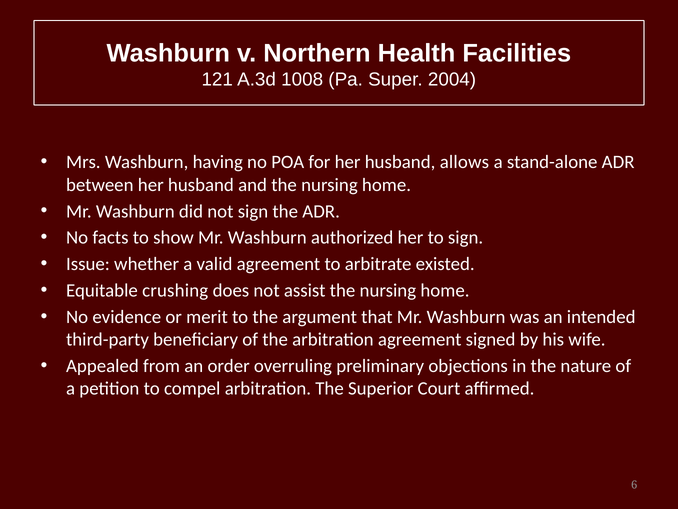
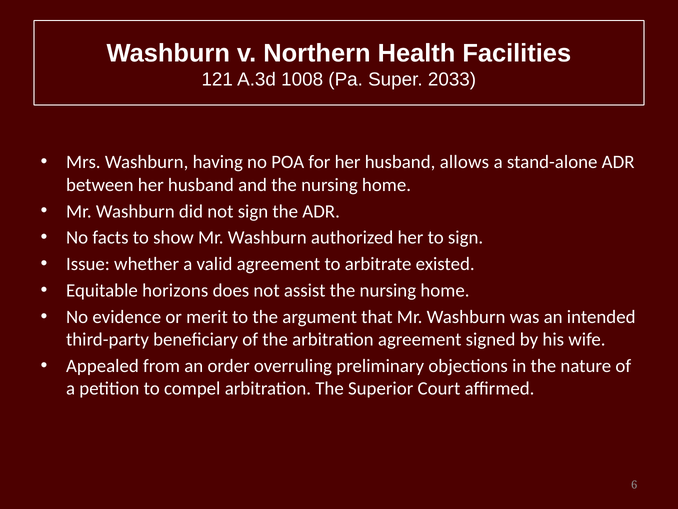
2004: 2004 -> 2033 (452, 79)
crushing: crushing -> horizons (175, 290)
